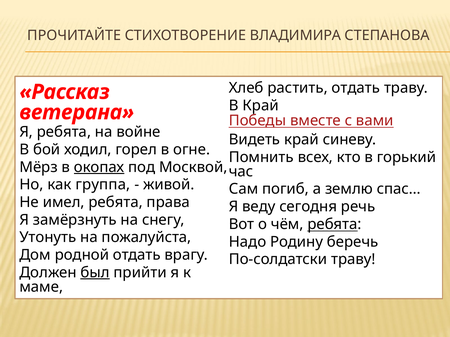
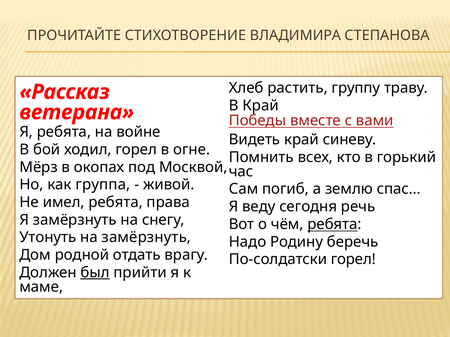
растить отдать: отдать -> группу (356, 88)
окопах underline: present -> none (99, 167)
на пожалуйста: пожалуйста -> замёрзнуть (146, 238)
По-солдатски траву: траву -> горел (353, 260)
